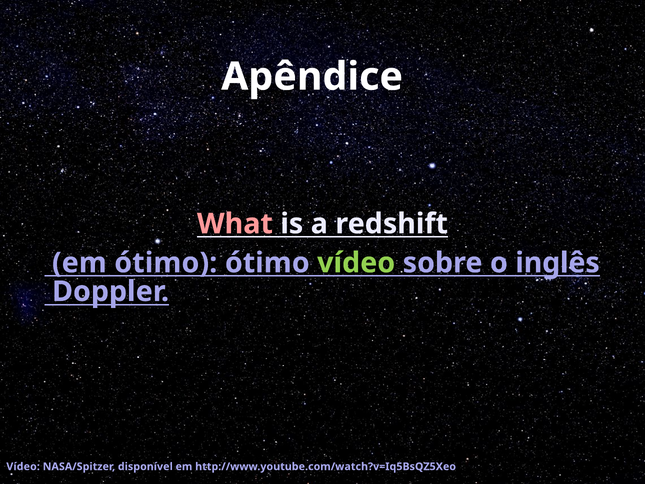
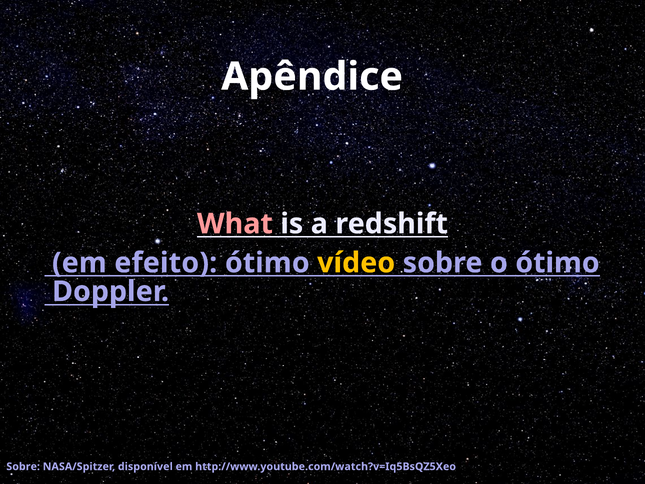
em ótimo: ótimo -> efeito (166, 263)
vídeo colour: light green -> yellow (356, 263)
o inglês: inglês -> ótimo (557, 263)
Vídeo: Vídeo -> Sobre (23, 466)
